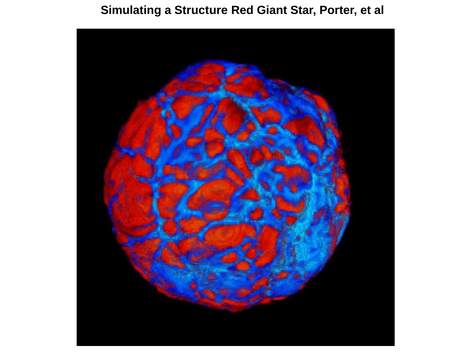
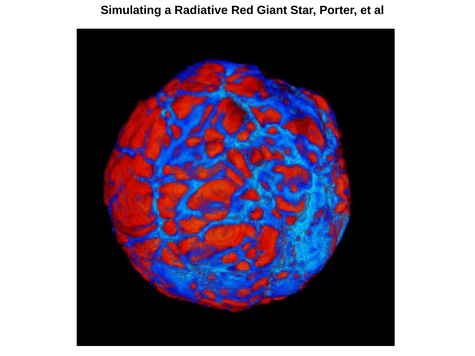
Structure: Structure -> Radiative (201, 10)
